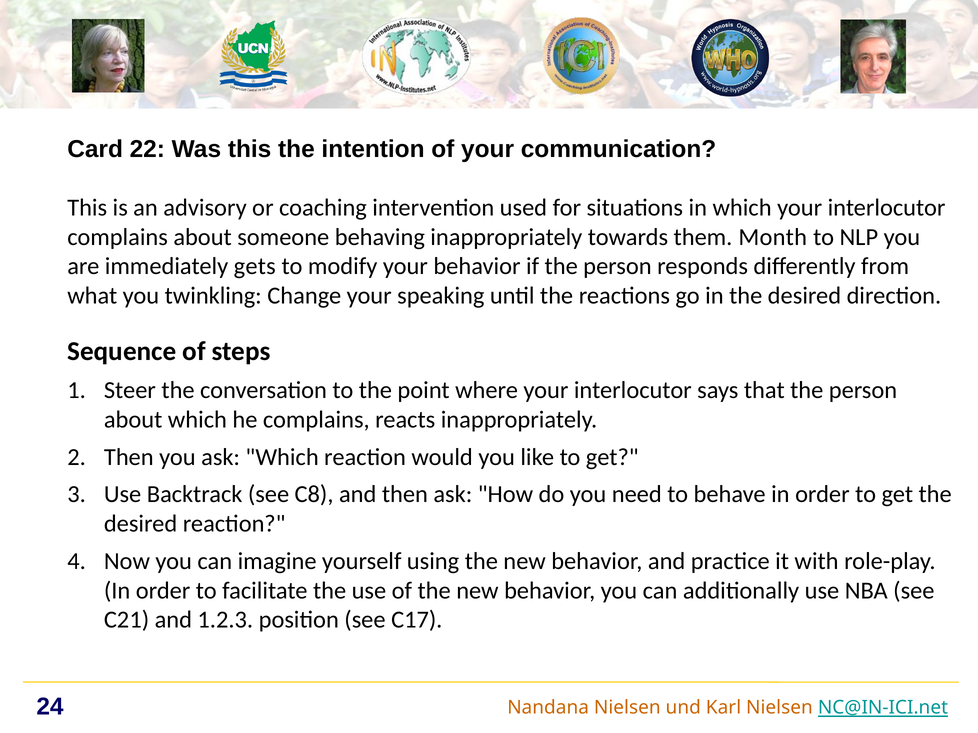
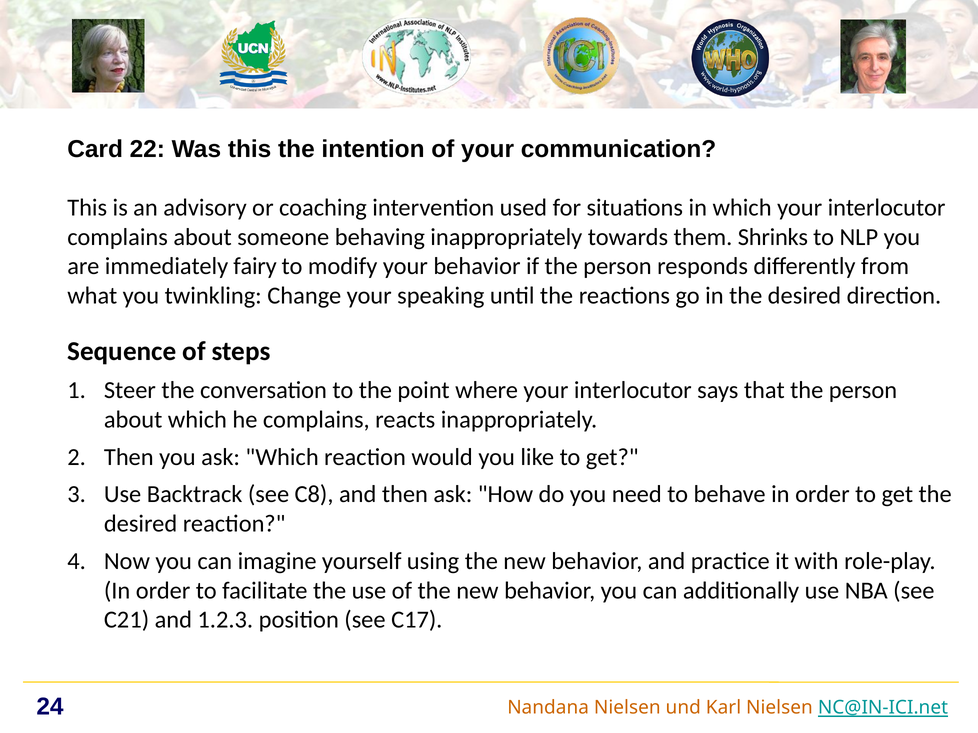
Month: Month -> Shrinks (773, 237)
gets: gets -> fairy (255, 267)
